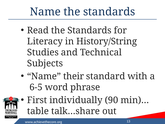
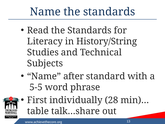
their: their -> after (74, 76)
6-5: 6-5 -> 5-5 (36, 87)
90: 90 -> 28 (112, 100)
